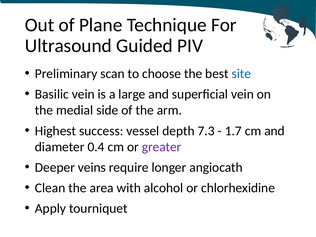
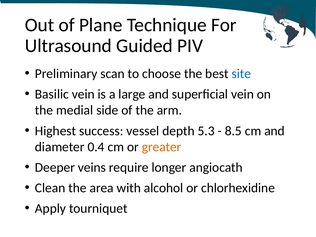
7.3: 7.3 -> 5.3 (206, 131)
1.7: 1.7 -> 8.5 (233, 131)
greater colour: purple -> orange (162, 147)
